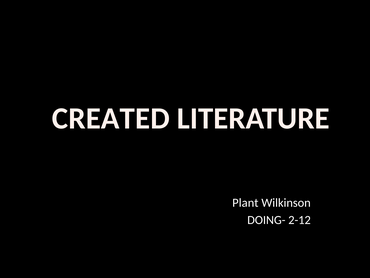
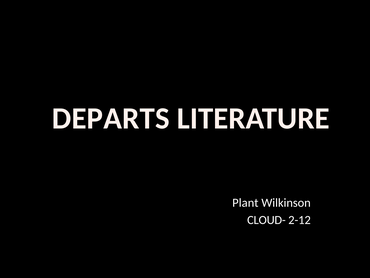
CREATED: CREATED -> DEPARTS (111, 118)
DOING-: DOING- -> CLOUD- (266, 220)
